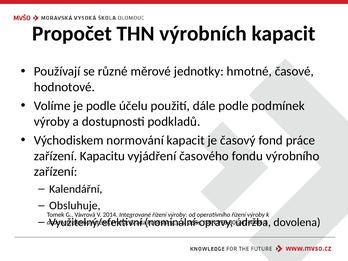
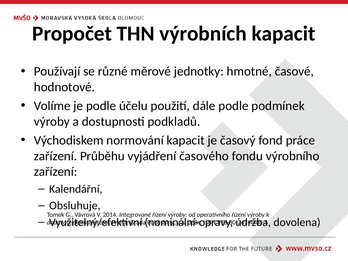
Kapacitu: Kapacitu -> Průběhu (102, 156)
